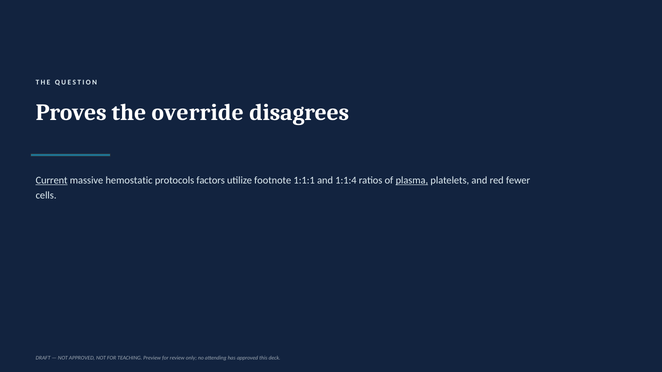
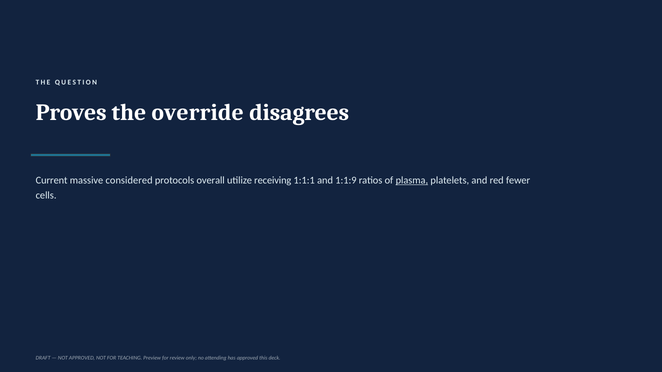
Current underline: present -> none (52, 181)
hemostatic: hemostatic -> considered (129, 181)
factors: factors -> overall (211, 181)
footnote: footnote -> receiving (273, 181)
1:1:4: 1:1:4 -> 1:1:9 (346, 181)
